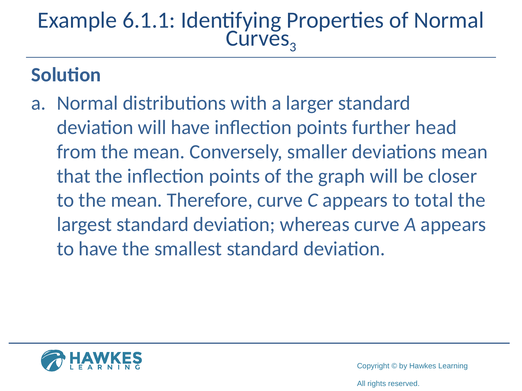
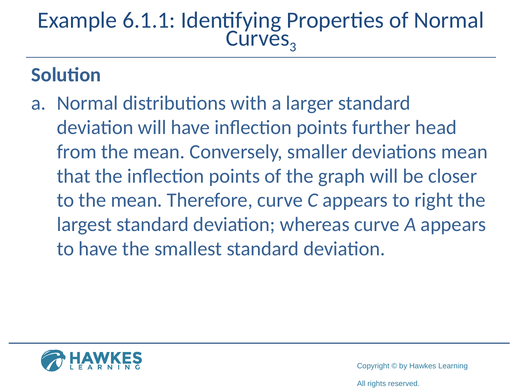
total: total -> right (434, 201)
